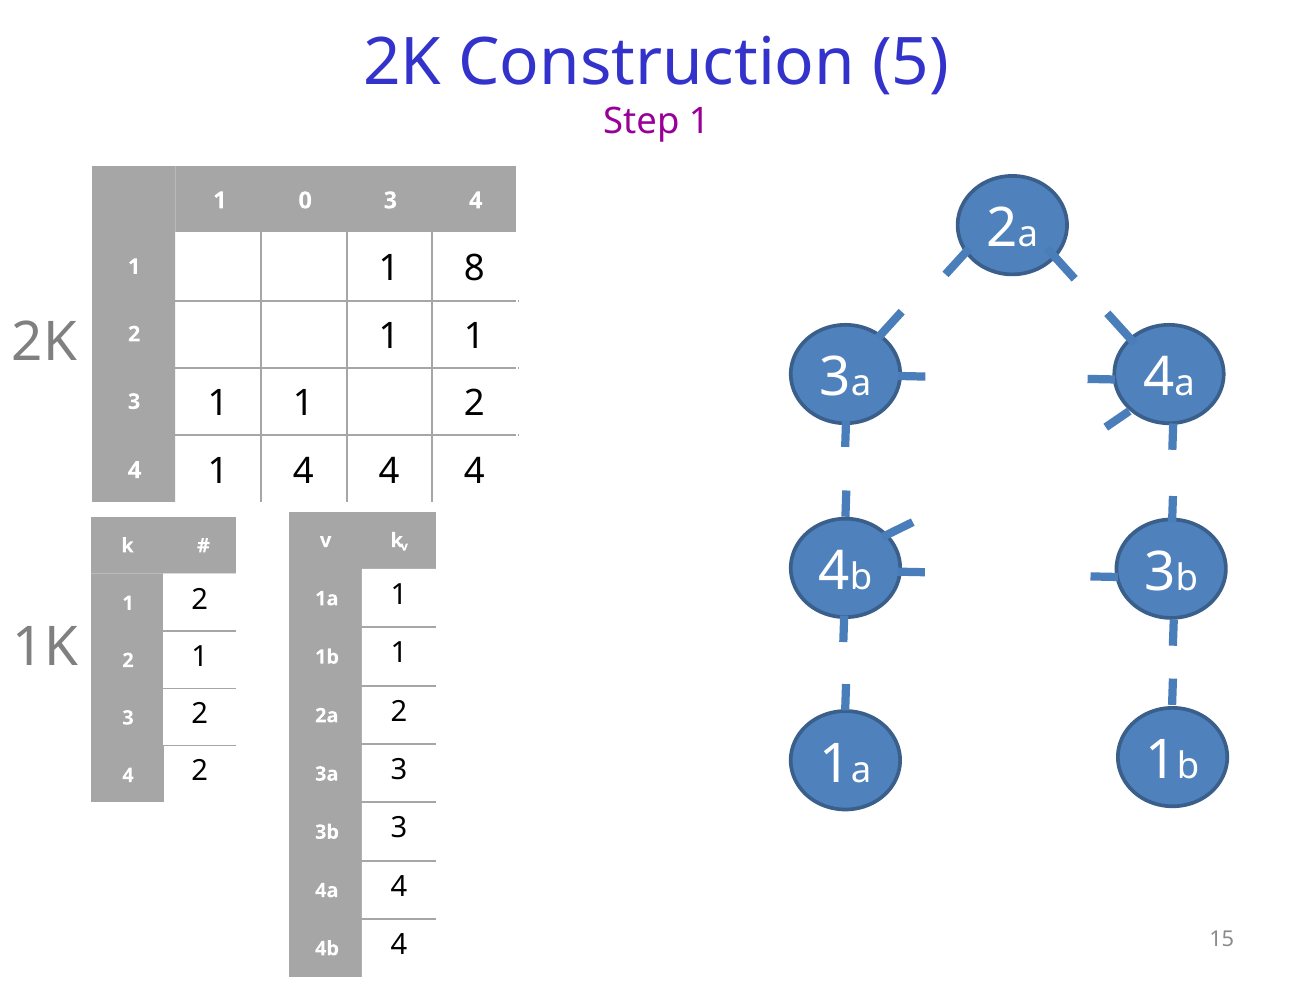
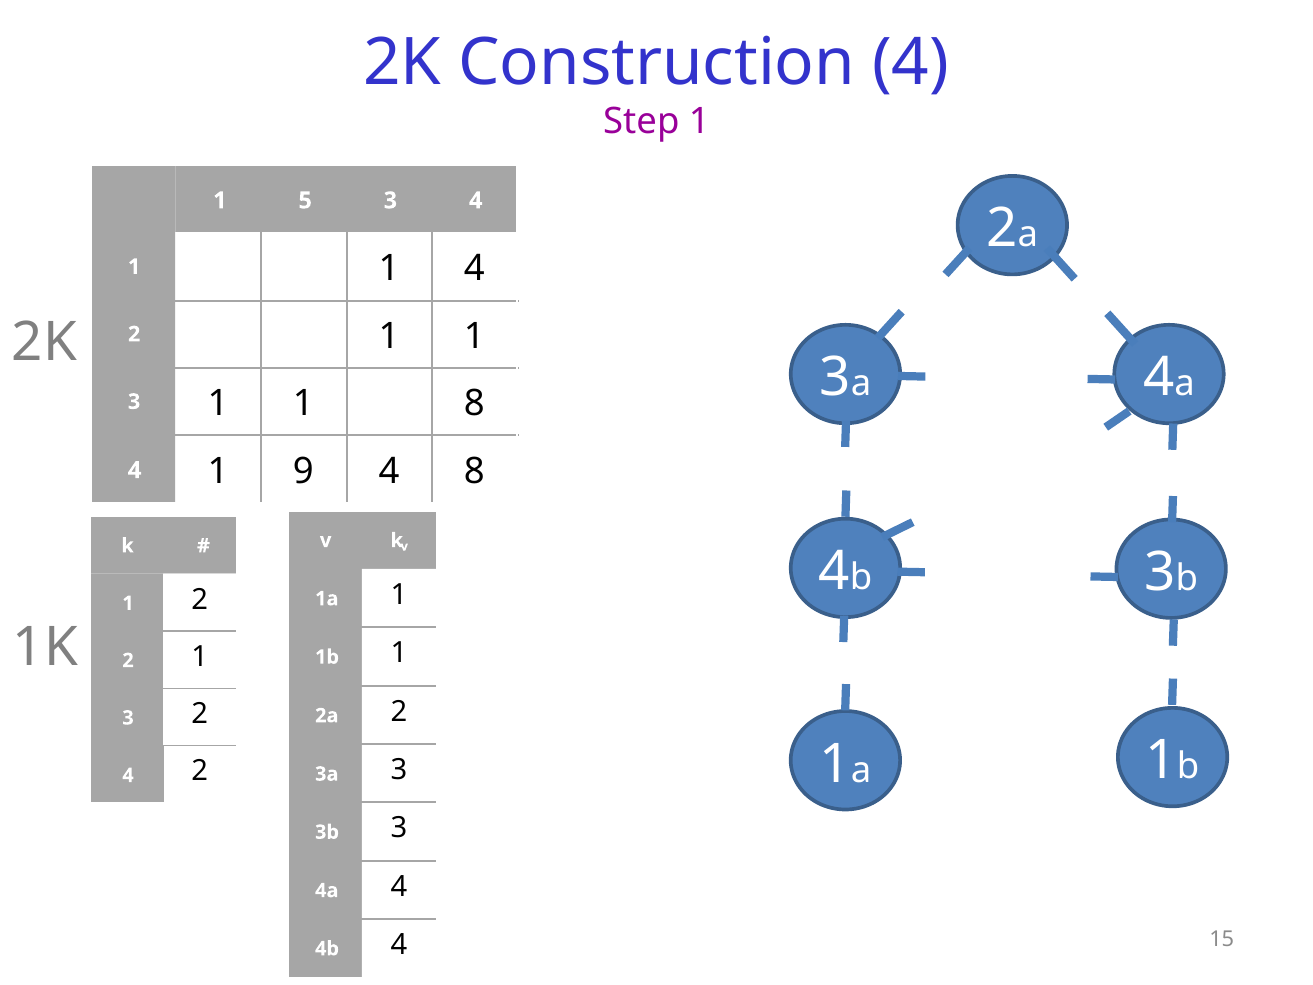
Construction 5: 5 -> 4 (911, 62)
0: 0 -> 5 (305, 201)
1 8: 8 -> 4 (474, 269)
2: 2 -> 8 (474, 403)
1 4: 4 -> 9 (303, 471)
4: 4 -> 8 (474, 471)
